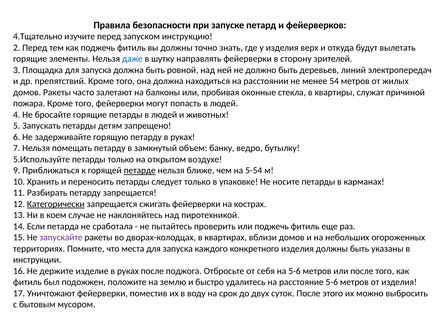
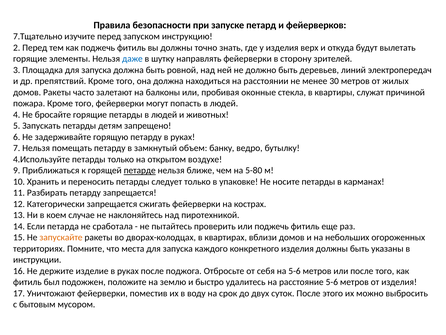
4.Тщательно: 4.Тщательно -> 7.Тщательно (38, 37)
54: 54 -> 30 (334, 81)
5.Используйте: 5.Используйте -> 4.Используйте (42, 159)
5-54: 5-54 -> 5-80 (254, 170)
Категорически underline: present -> none (56, 204)
запускайте colour: purple -> orange (61, 237)
